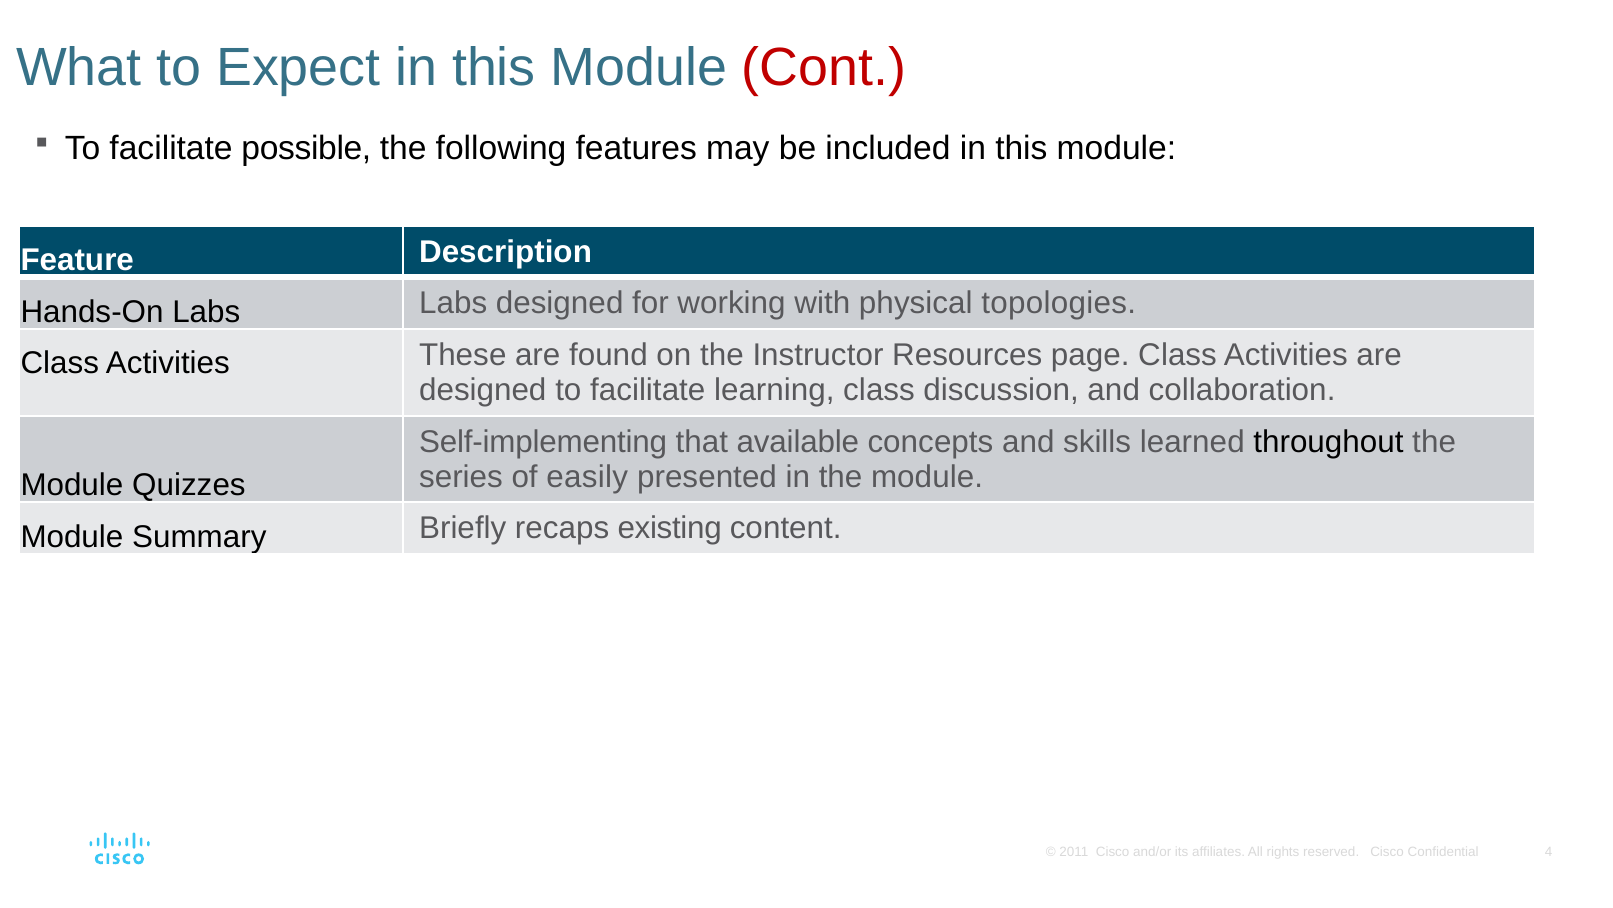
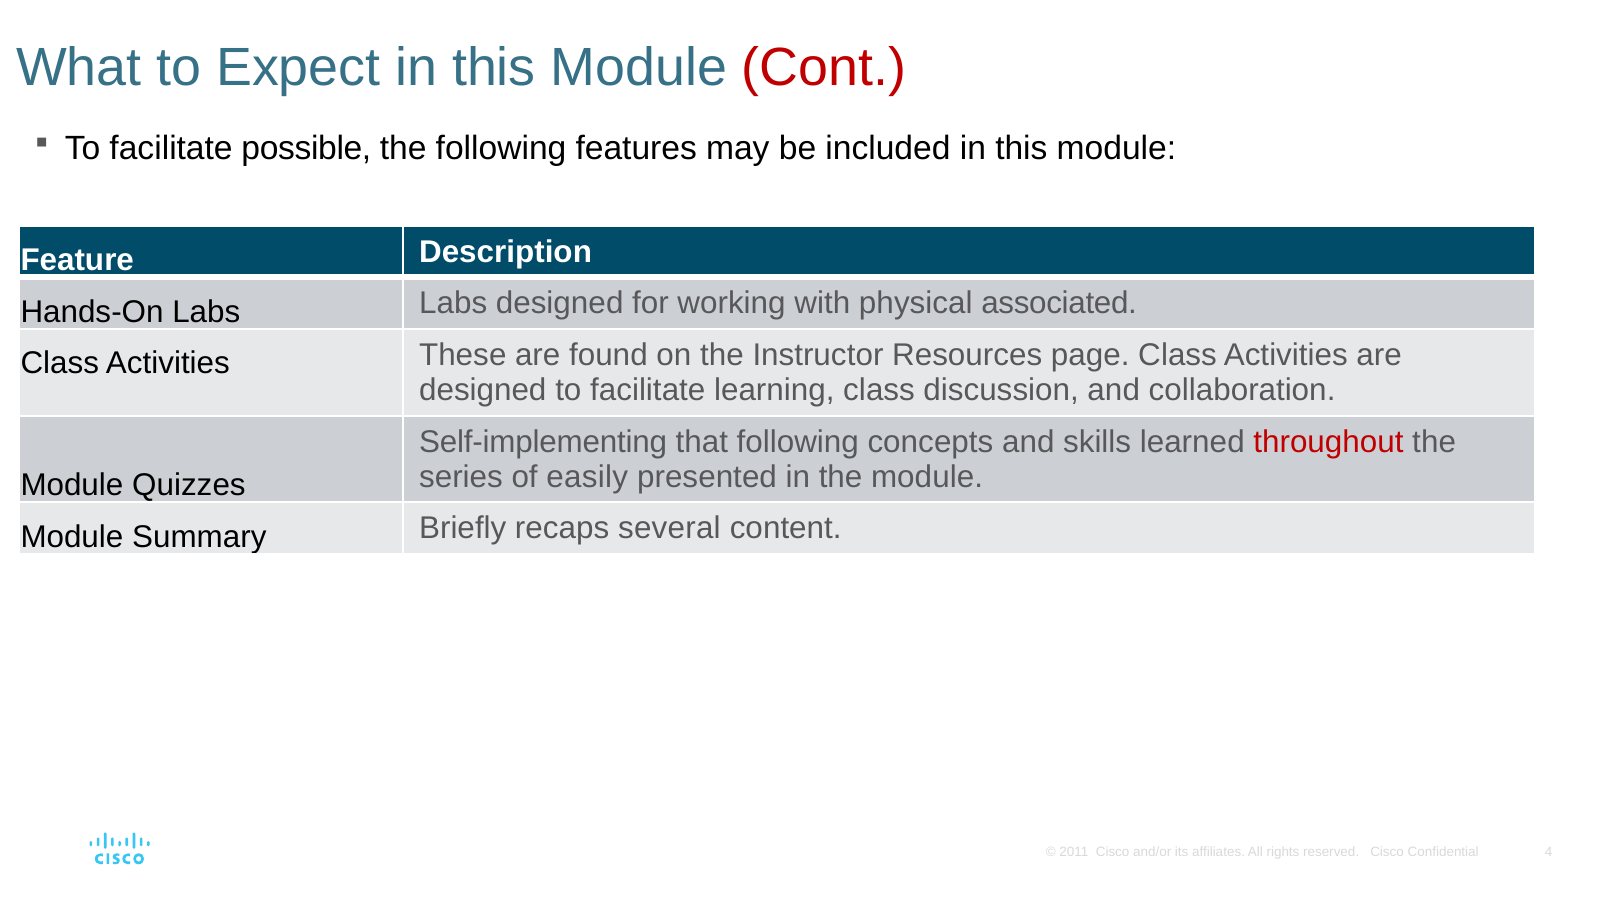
topologies: topologies -> associated (1059, 303)
that available: available -> following (798, 441)
throughout colour: black -> red (1328, 441)
existing: existing -> several (669, 528)
